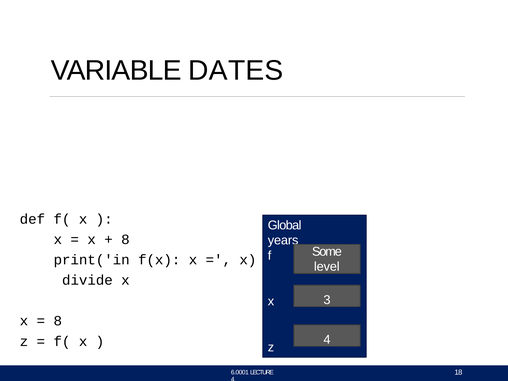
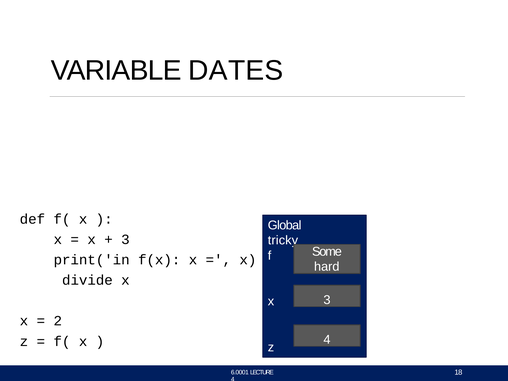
8: 8 -> 3 (125, 240)
years: years -> tricky (283, 240)
level: level -> hard (327, 267)
8: 8 -> 2 (58, 321)
